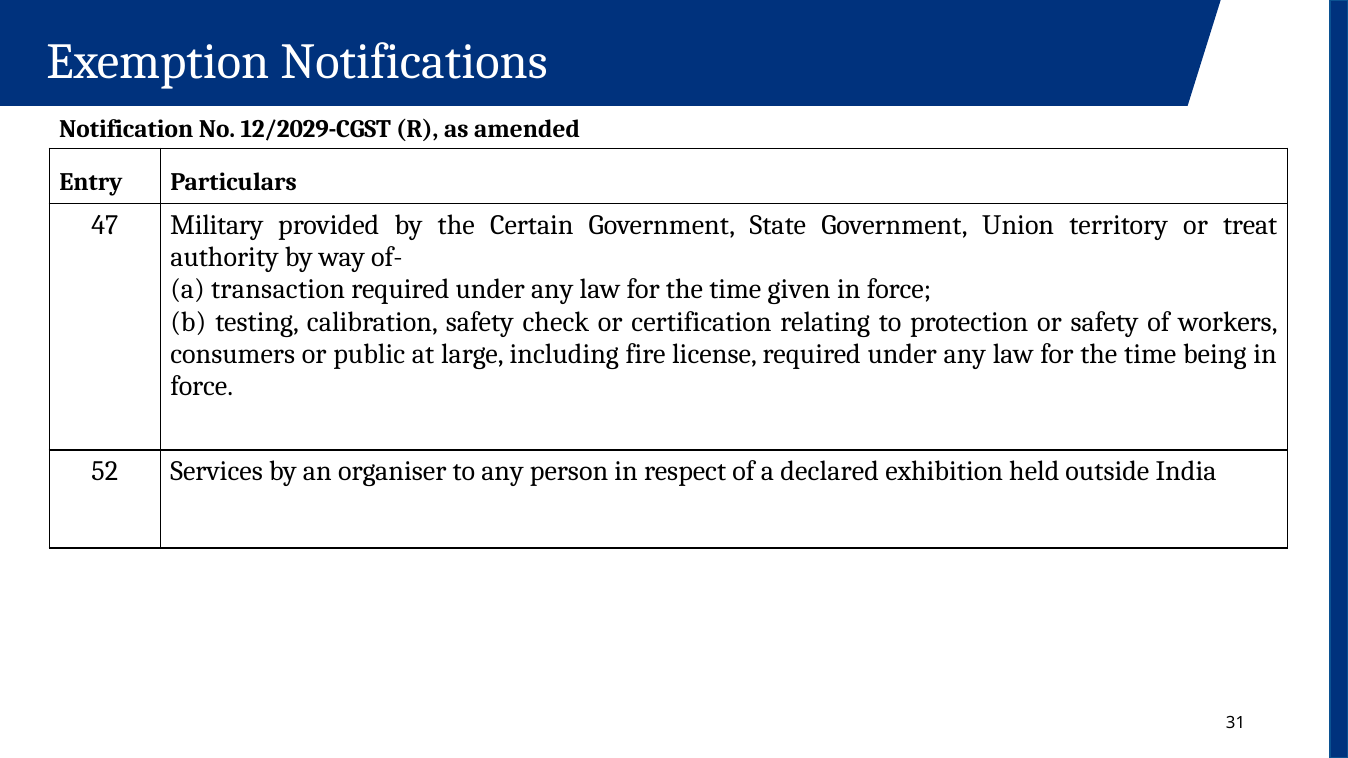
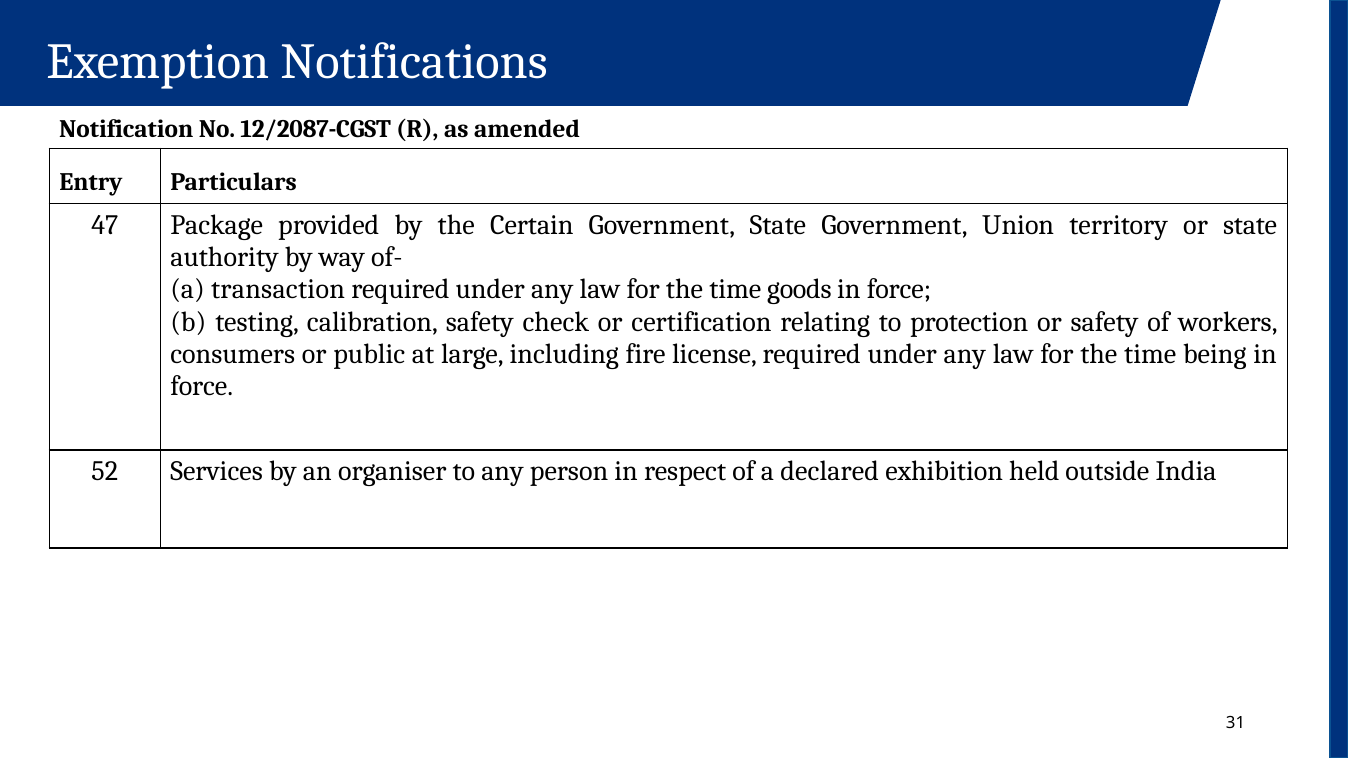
12/2029-CGST: 12/2029-CGST -> 12/2087-CGST (316, 129)
Military: Military -> Package (217, 225)
or treat: treat -> state (1250, 225)
given: given -> goods (799, 290)
